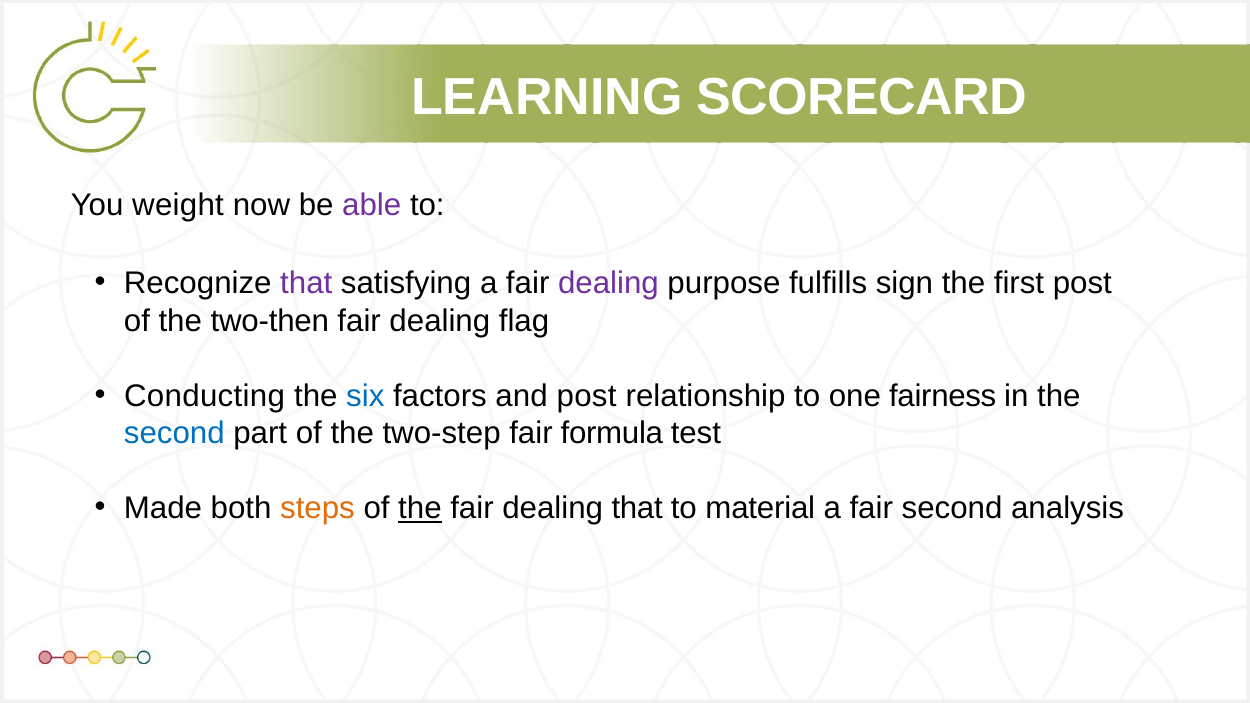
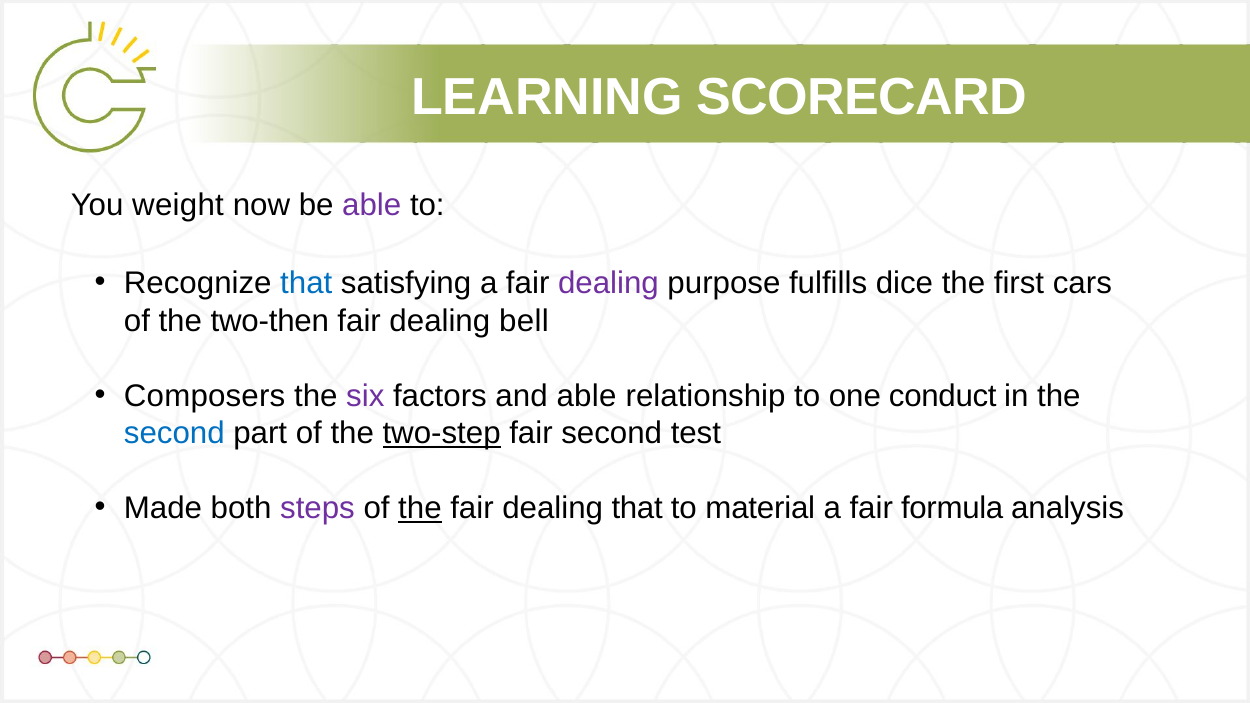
that colour: purple -> blue (306, 283)
sign: sign -> dice (904, 283)
first post: post -> cars (1082, 283)
flag: flag -> bell (524, 321)
Conducting: Conducting -> Composers (205, 396)
six colour: blue -> purple (365, 396)
and post: post -> able (587, 396)
fairness: fairness -> conduct (943, 396)
two-step underline: none -> present (442, 433)
fair formula: formula -> second (612, 433)
steps colour: orange -> purple (317, 508)
fair second: second -> formula (952, 508)
